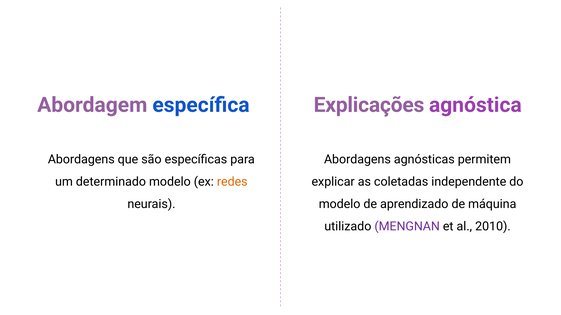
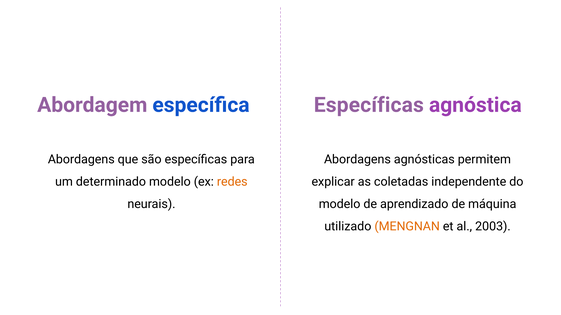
específica Explicações: Explicações -> Específicas (369, 105)
MENGNAN colour: purple -> orange (407, 227)
2010: 2010 -> 2003 (493, 227)
